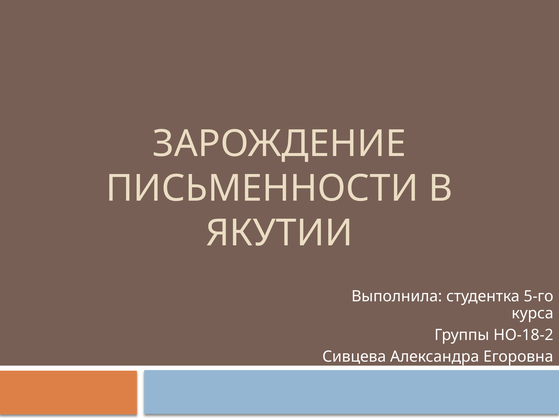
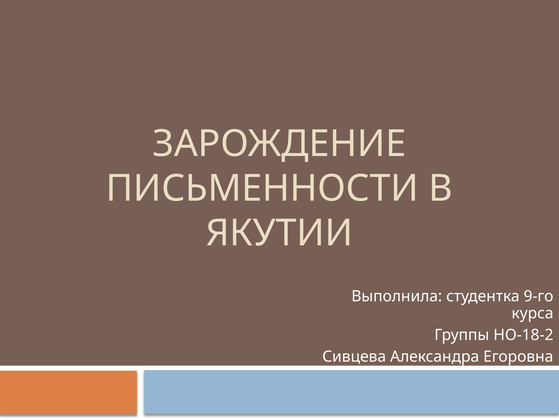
5-го: 5-го -> 9-го (539, 296)
